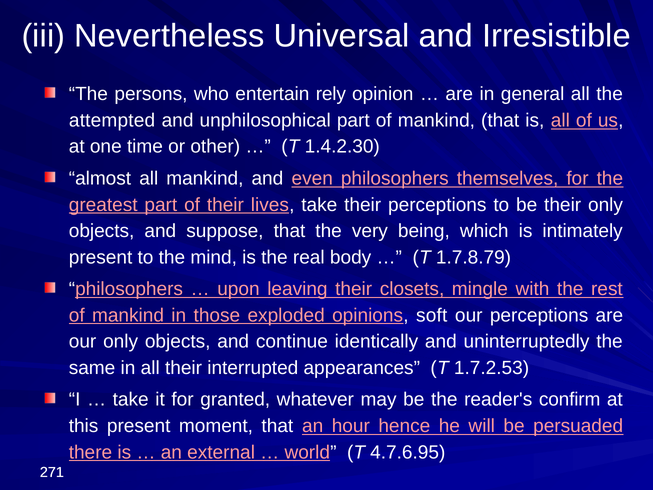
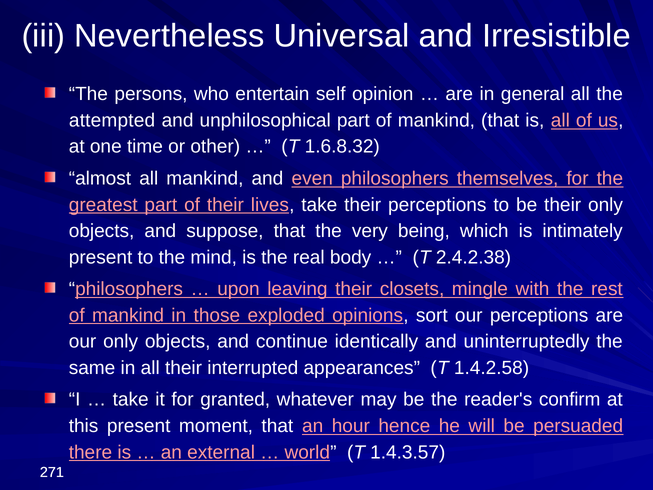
rely: rely -> self (331, 94)
1.4.2.30: 1.4.2.30 -> 1.6.8.32 (342, 147)
1.7.8.79: 1.7.8.79 -> 2.4.2.38 (474, 257)
soft: soft -> sort (432, 315)
1.7.2.53: 1.7.2.53 -> 1.4.2.58 (492, 368)
4.7.6.95: 4.7.6.95 -> 1.4.3.57 (408, 452)
